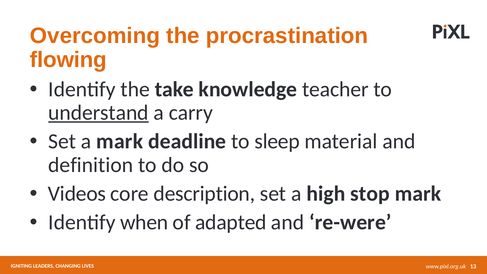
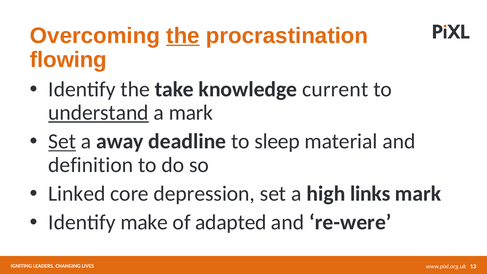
the underline: none -> present (183, 36)
teacher: teacher -> current (335, 89)
a carry: carry -> mark (191, 113)
Set underline: none -> present (62, 141)
a mark: mark -> away (120, 141)
Videos: Videos -> Linked (77, 194)
description: description -> depression (204, 194)
stop: stop -> links (370, 194)
when: when -> make (144, 222)
